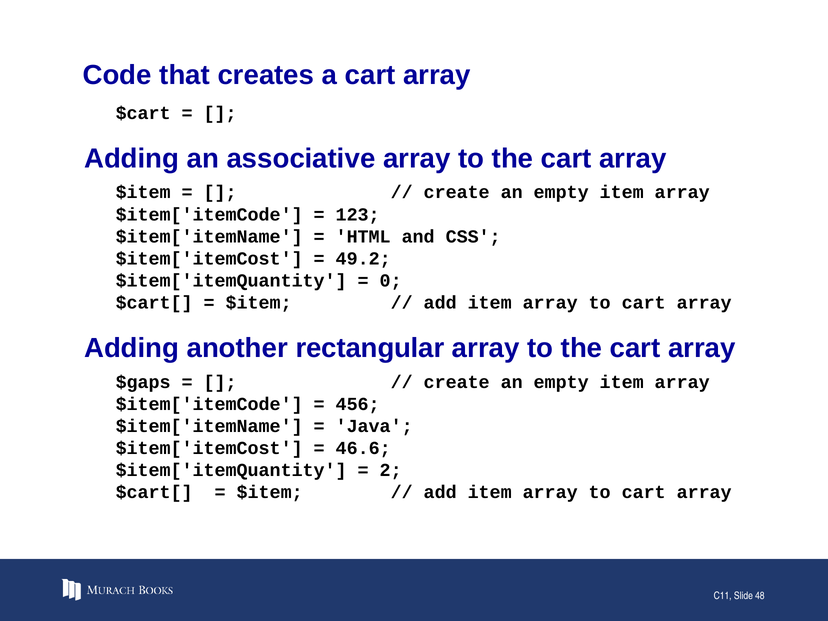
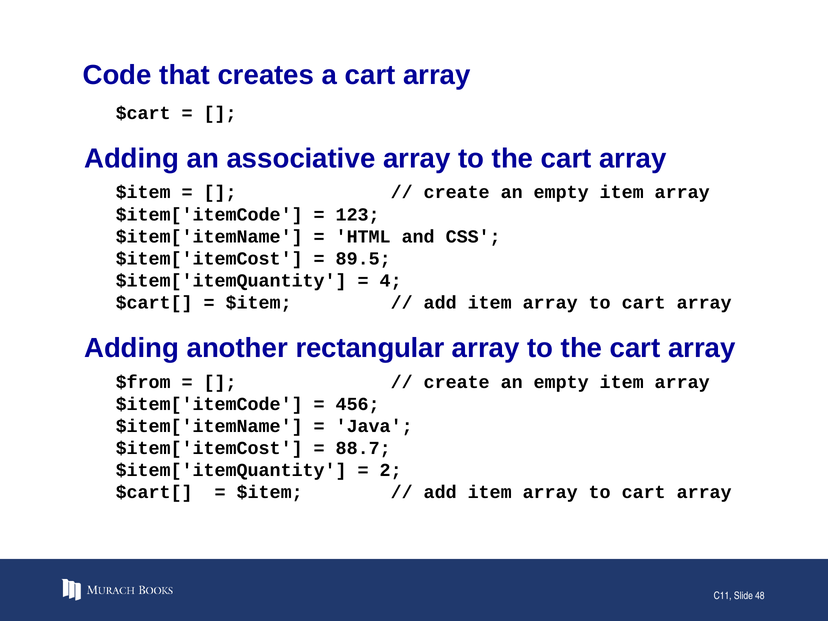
49.2: 49.2 -> 89.5 (363, 259)
0: 0 -> 4 (391, 281)
$gaps: $gaps -> $from (143, 382)
46.6: 46.6 -> 88.7 (363, 448)
